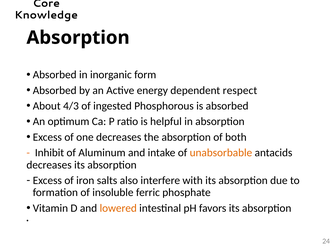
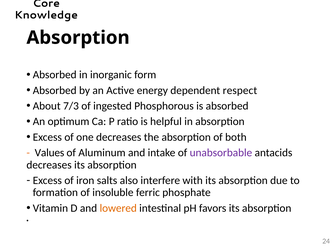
4/3: 4/3 -> 7/3 (71, 106)
Inhibit: Inhibit -> Values (50, 153)
unabsorbable colour: orange -> purple (221, 153)
